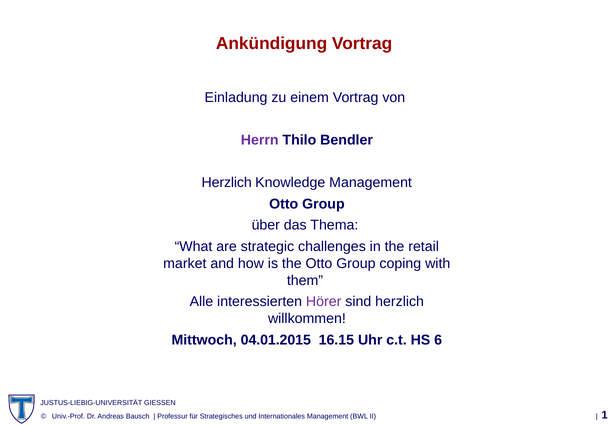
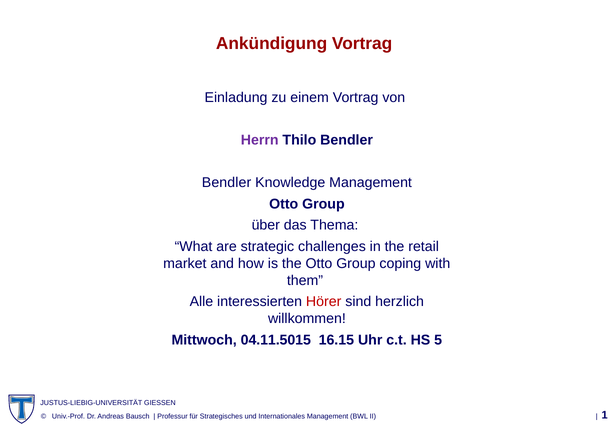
Herzlich: Herzlich -> Bendler (227, 183)
Hörer colour: purple -> red (324, 302)
04.01.2015: 04.01.2015 -> 04.11.5015 (276, 340)
6: 6 -> 5 (438, 340)
